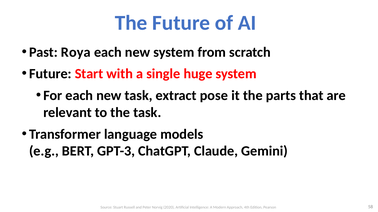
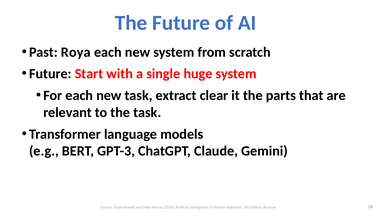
pose: pose -> clear (214, 96)
